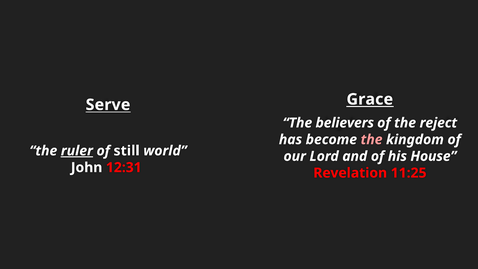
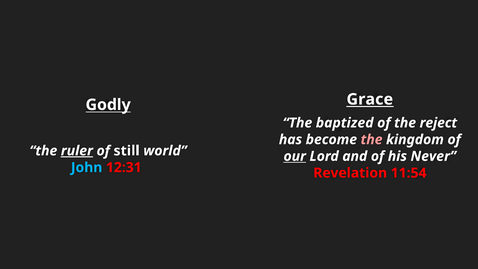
Serve: Serve -> Godly (108, 105)
believers: believers -> baptized (345, 123)
our underline: none -> present (295, 156)
House: House -> Never (433, 156)
John colour: white -> light blue (87, 167)
11:25: 11:25 -> 11:54 (409, 173)
